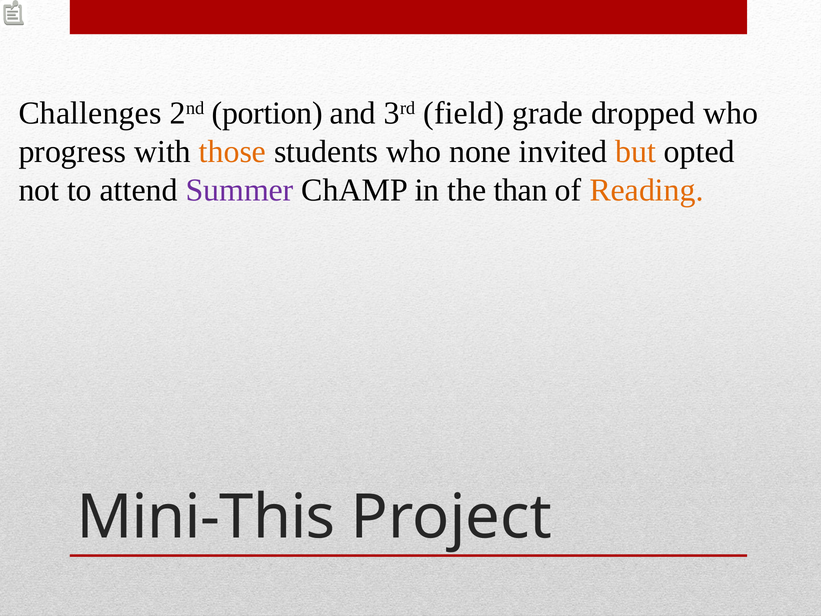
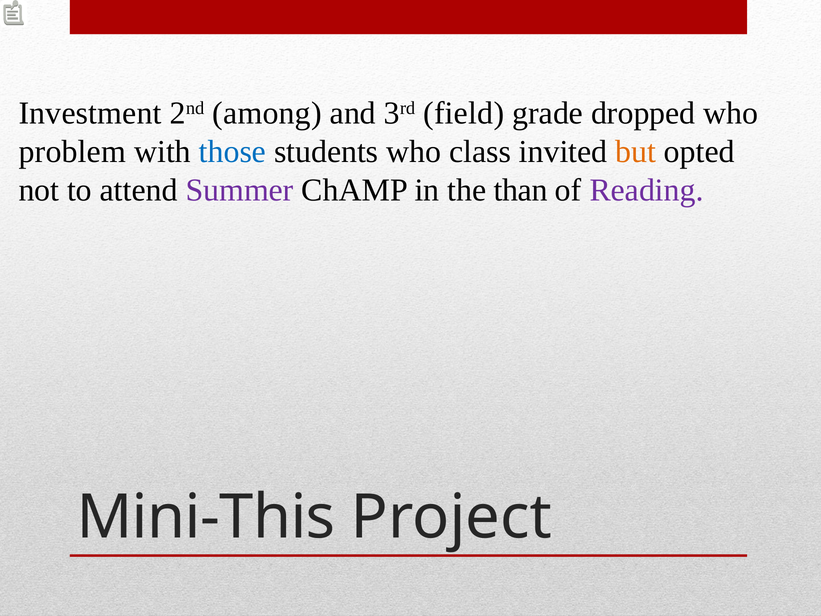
Challenges: Challenges -> Investment (90, 113)
portion: portion -> among (267, 113)
progress: progress -> problem (72, 152)
those colour: orange -> blue (232, 152)
none: none -> class (480, 152)
Reading colour: orange -> purple (647, 190)
